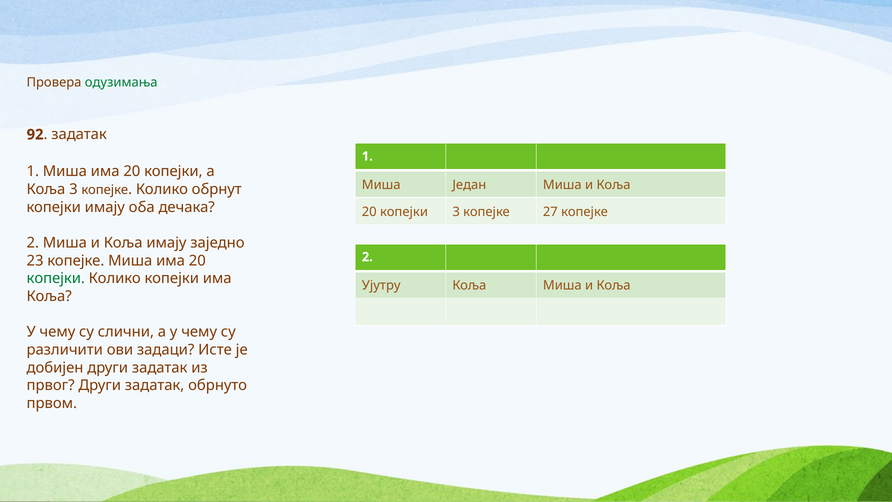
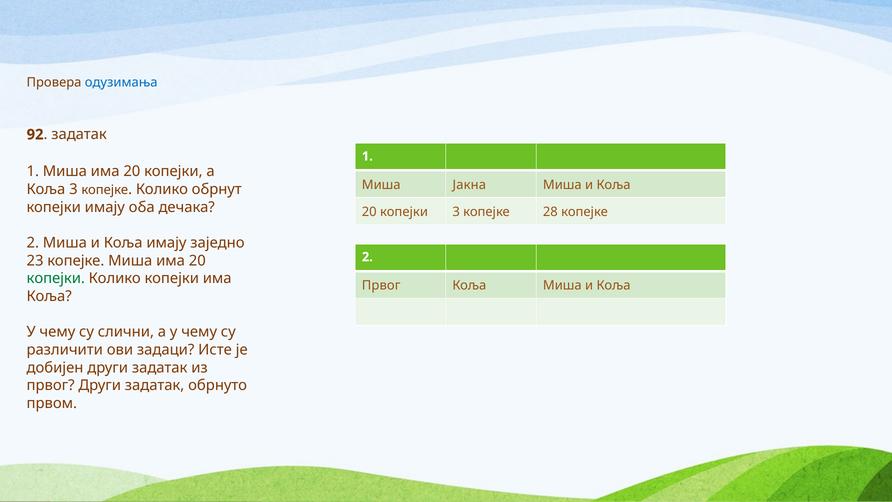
одузимања colour: green -> blue (121, 83)
Један: Један -> Јакна (469, 185)
27: 27 -> 28 (550, 212)
Ујутру: Ујутру -> Првог (381, 285)
